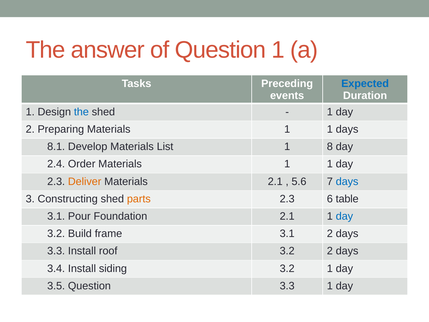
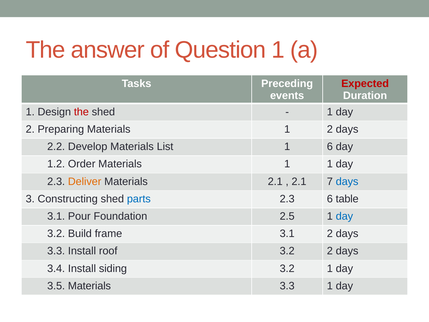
Expected colour: blue -> red (365, 83)
the colour: blue -> red (81, 112)
Preparing Materials 1 1: 1 -> 2 (330, 129)
8.1: 8.1 -> 2.2 (56, 147)
1 8: 8 -> 6 (330, 147)
2.4: 2.4 -> 1.2 (56, 164)
5.6: 5.6 -> 2.1 (299, 181)
parts colour: orange -> blue (139, 199)
Foundation 2.1: 2.1 -> 2.5 (287, 216)
3.5 Question: Question -> Materials (89, 286)
